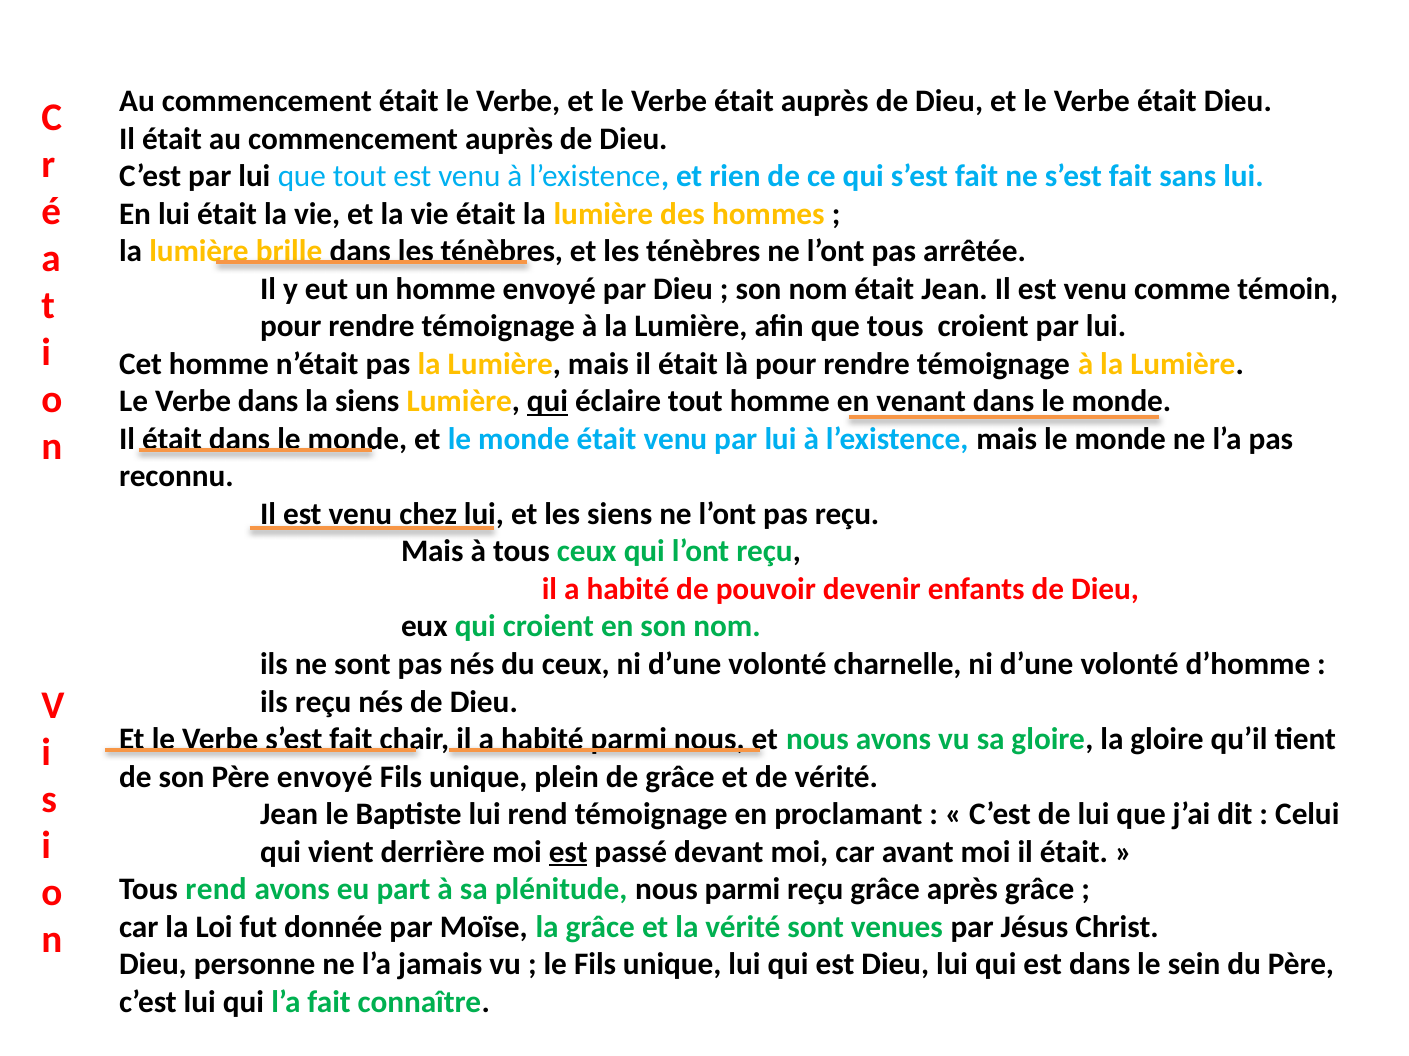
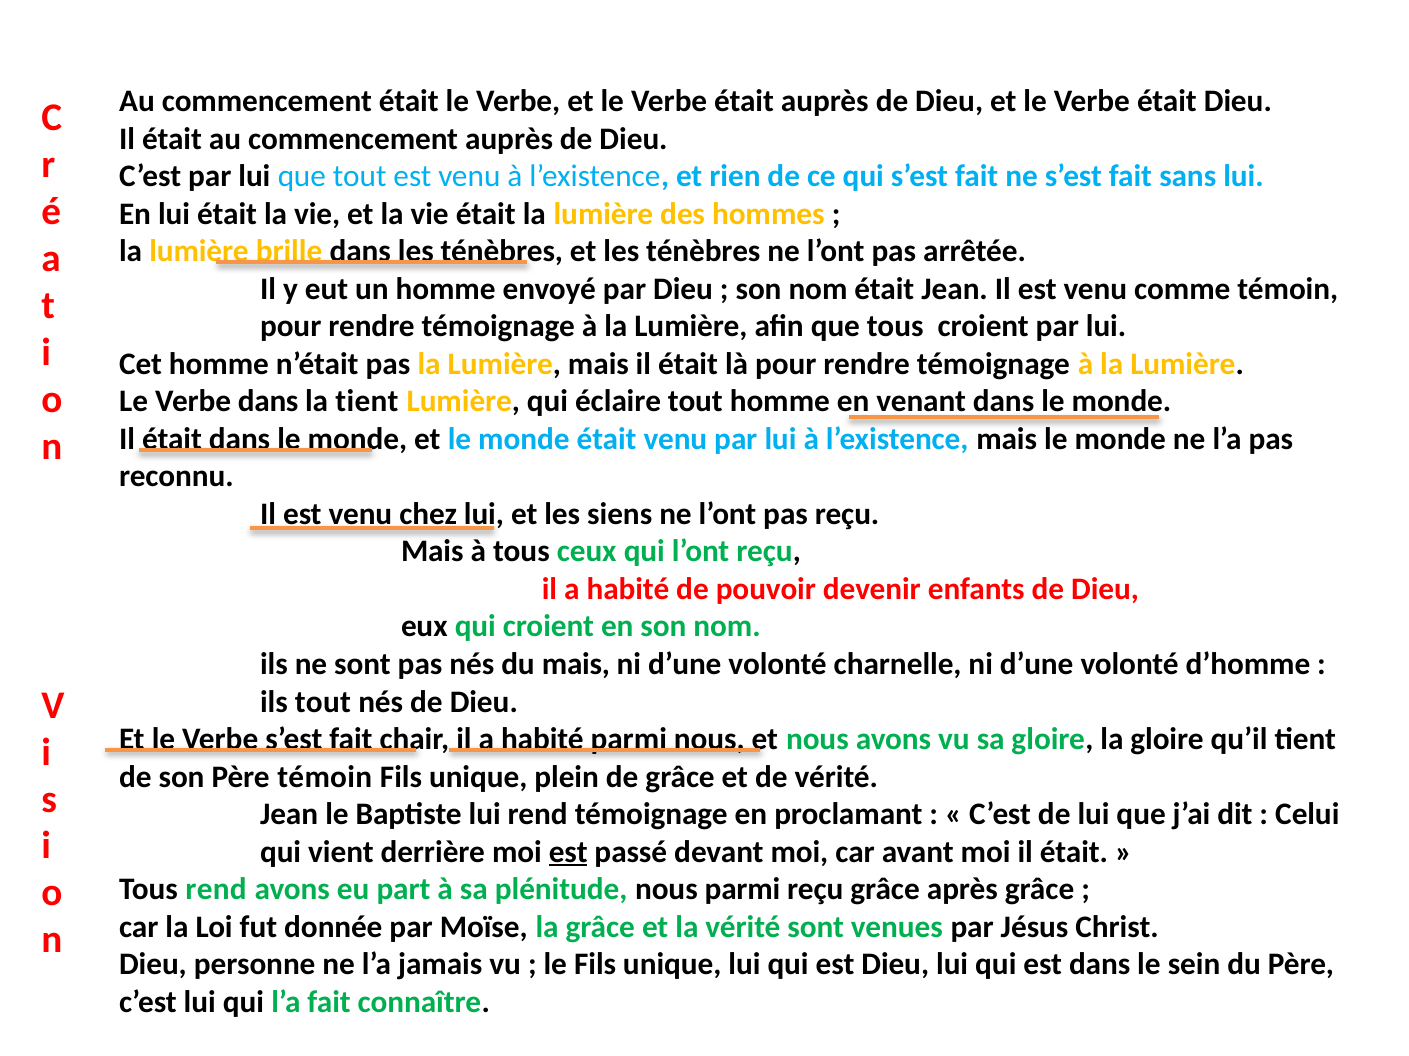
la siens: siens -> tient (367, 402)
qui underline: present -> none (548, 402)
du ceux: ceux -> mais (576, 665)
ils reçu: reçu -> tout (323, 702)
Père envoyé: envoyé -> témoin (325, 777)
